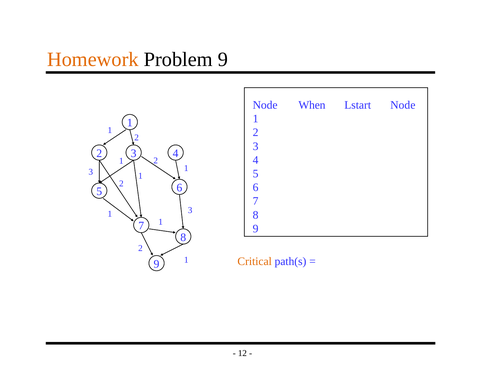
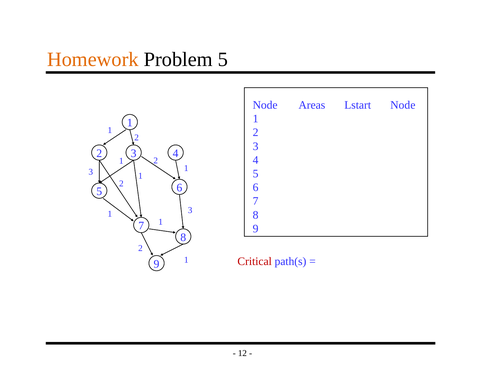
Problem 9: 9 -> 5 (223, 59)
When: When -> Areas (312, 105)
Critical colour: orange -> red (255, 262)
